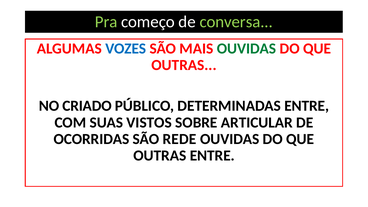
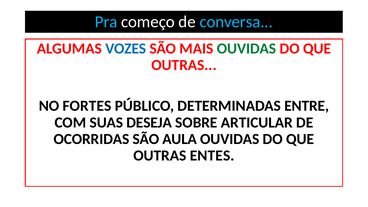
Pra colour: light green -> light blue (106, 22)
conversa colour: light green -> light blue (236, 22)
CRIADO: CRIADO -> FORTES (87, 106)
VISTOS: VISTOS -> DESEJA (149, 122)
REDE: REDE -> AULA (180, 139)
OUTRAS ENTRE: ENTRE -> ENTES (212, 156)
